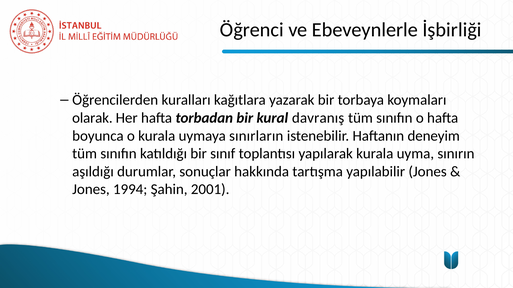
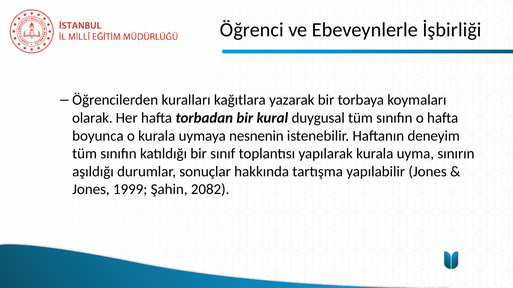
davranış: davranış -> duygusal (318, 118)
sınırların: sınırların -> nesnenin (256, 136)
1994: 1994 -> 1999 (130, 190)
2001: 2001 -> 2082 (210, 190)
